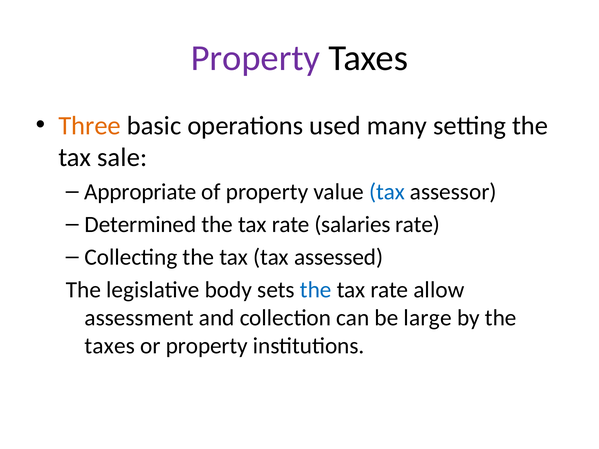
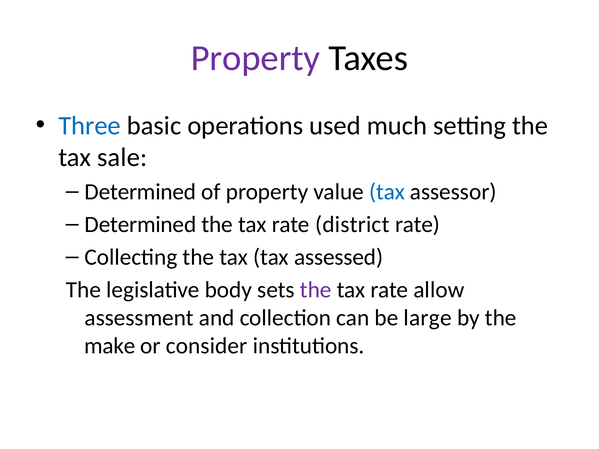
Three colour: orange -> blue (90, 126)
many: many -> much (397, 126)
Appropriate: Appropriate -> Determined (140, 192)
salaries: salaries -> district (352, 225)
the colour: blue -> purple (316, 290)
taxes: taxes -> make (110, 346)
or property: property -> consider (207, 346)
